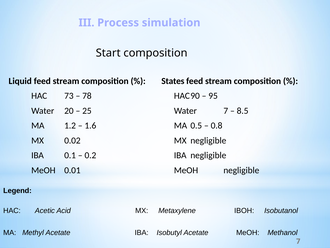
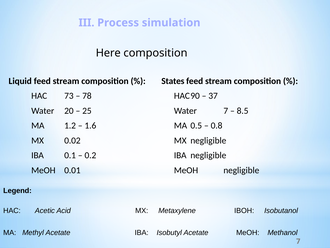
Start: Start -> Here (108, 53)
95: 95 -> 37 (213, 96)
